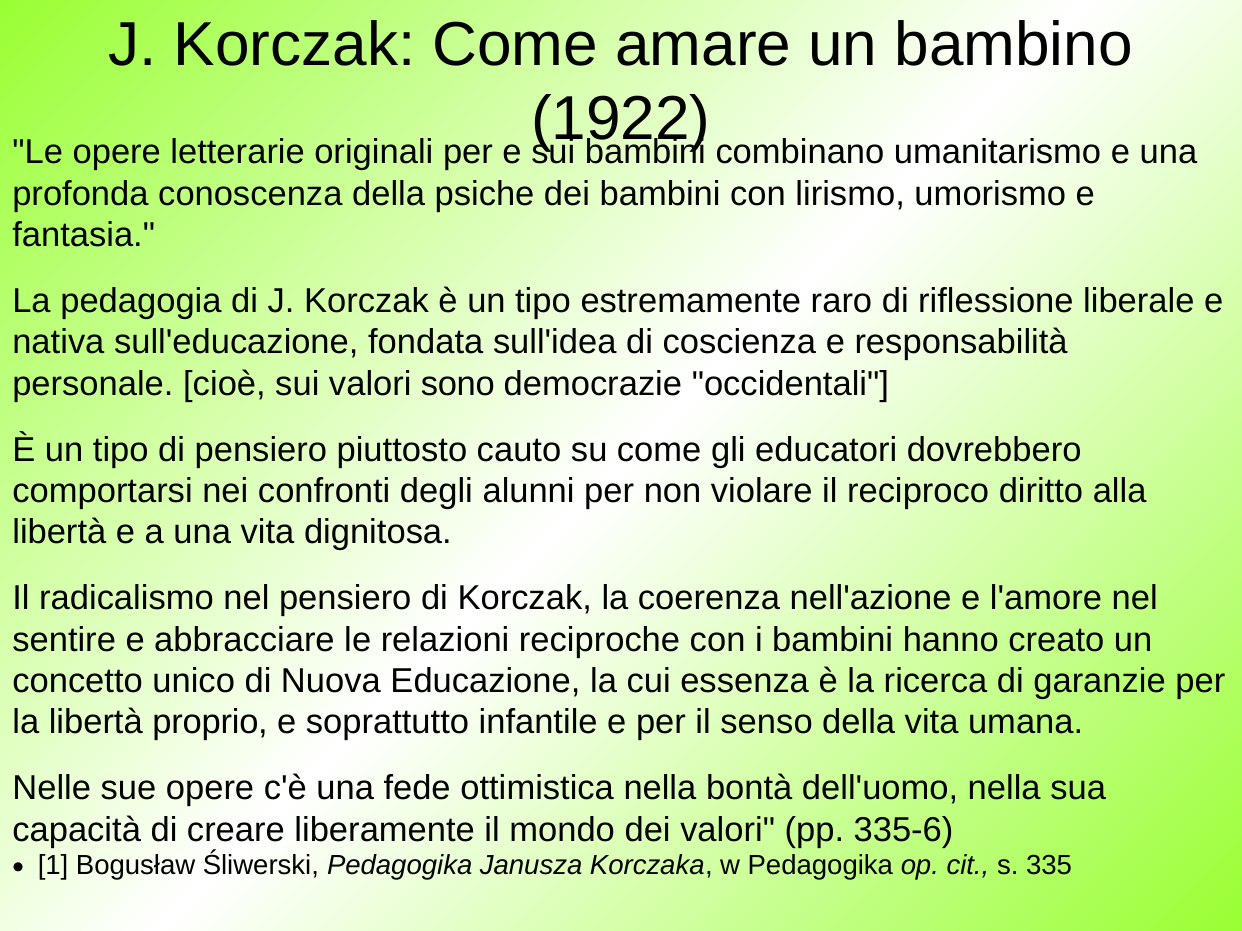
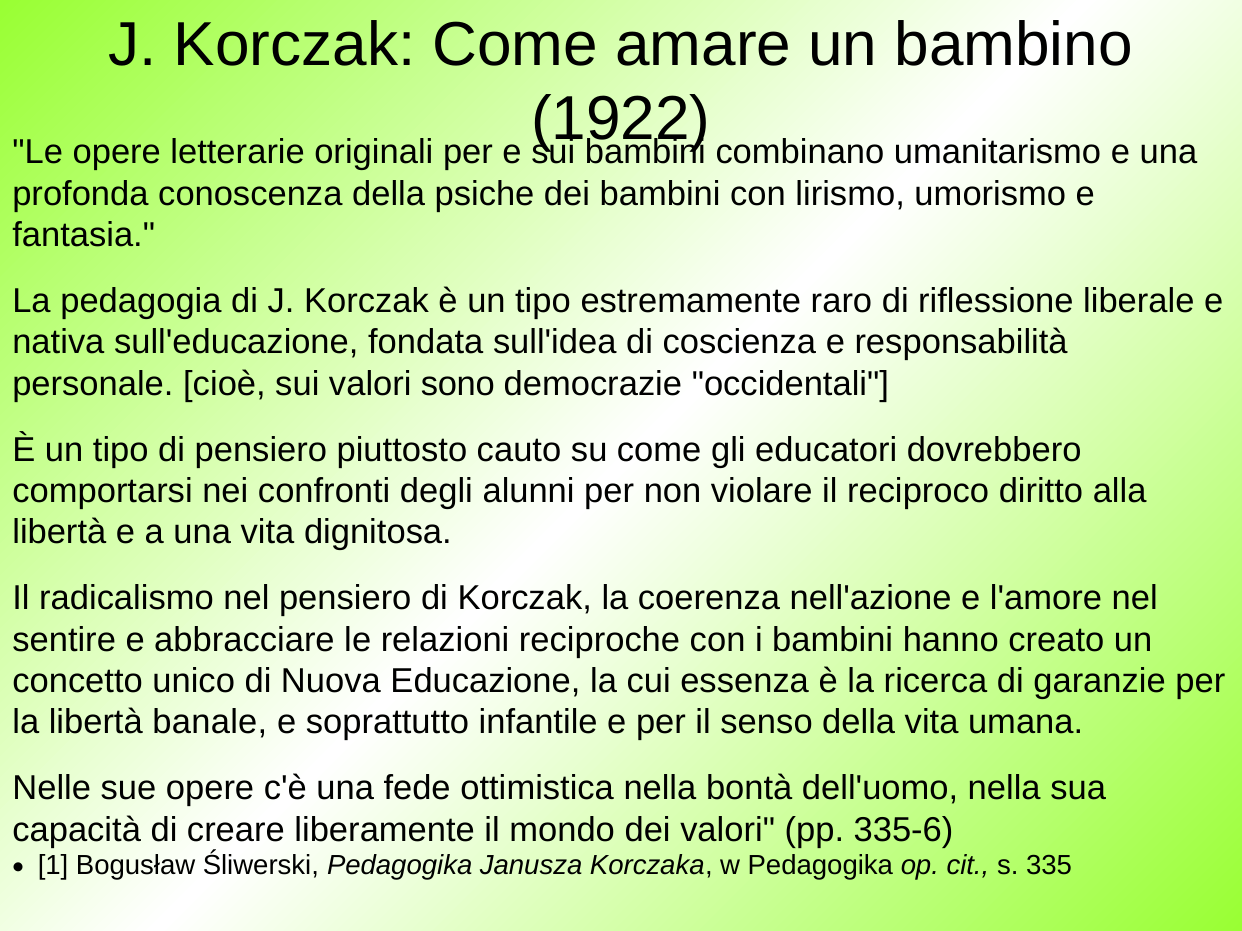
proprio: proprio -> banale (210, 723)
